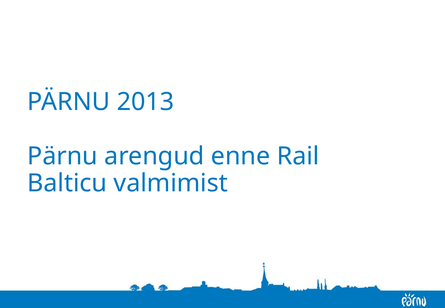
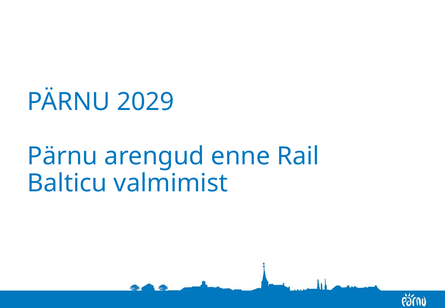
2013: 2013 -> 2029 (145, 102)
